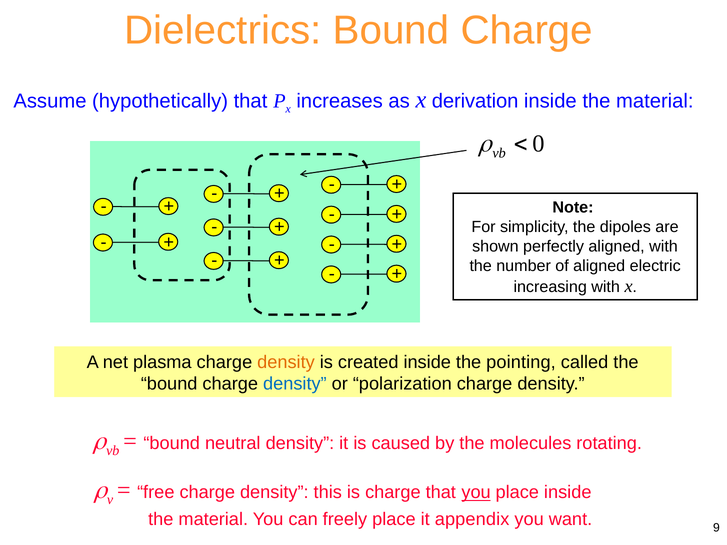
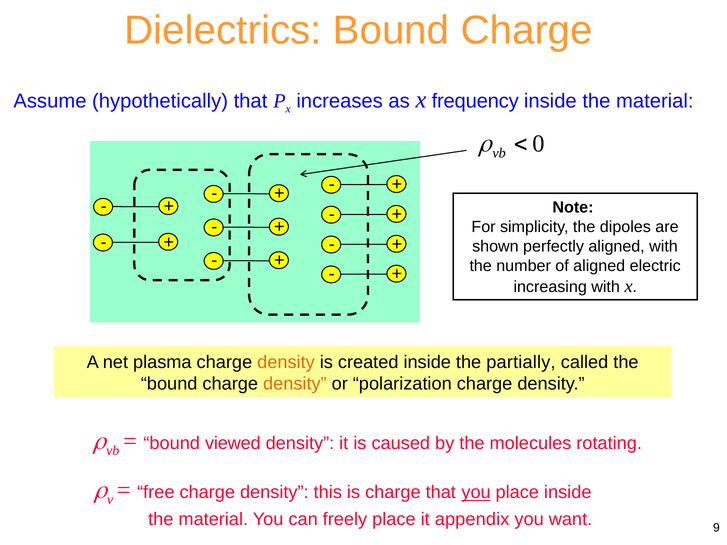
derivation: derivation -> frequency (475, 101)
pointing: pointing -> partially (521, 362)
density colour: blue -> orange (295, 384)
neutral: neutral -> viewed (233, 443)
